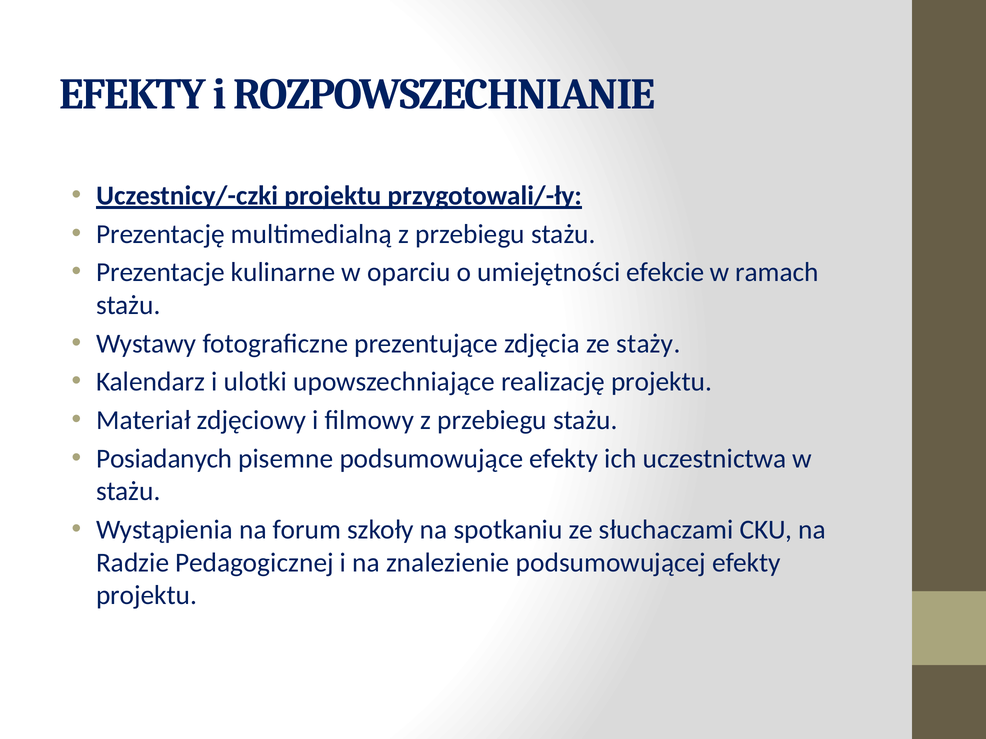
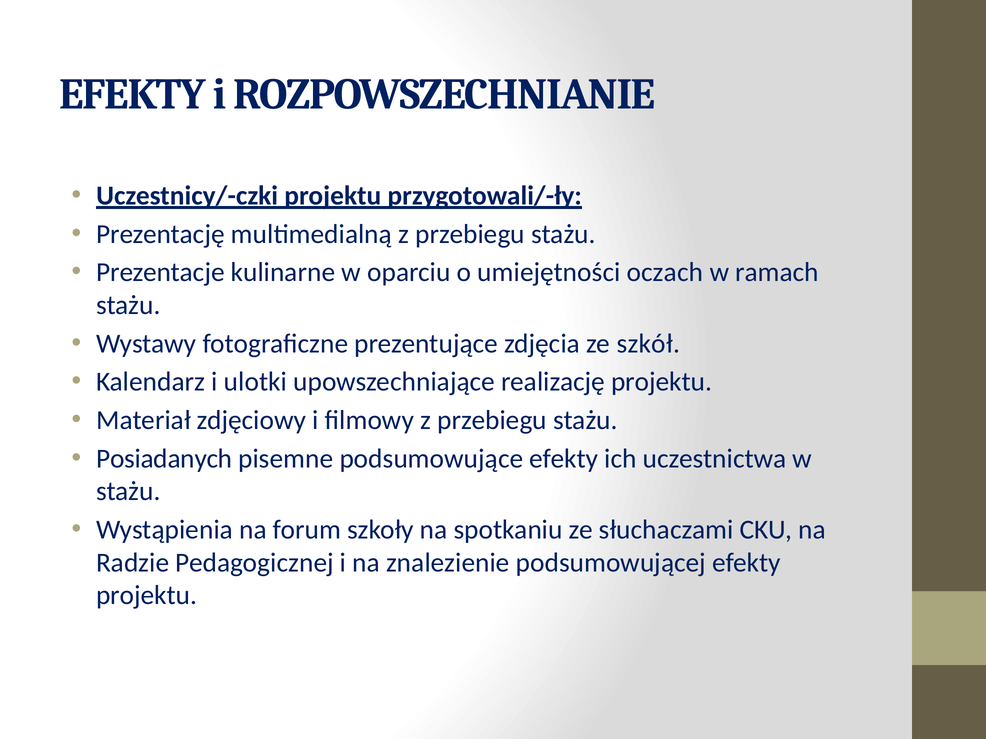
efekcie: efekcie -> oczach (665, 273)
staży: staży -> szkół (648, 344)
